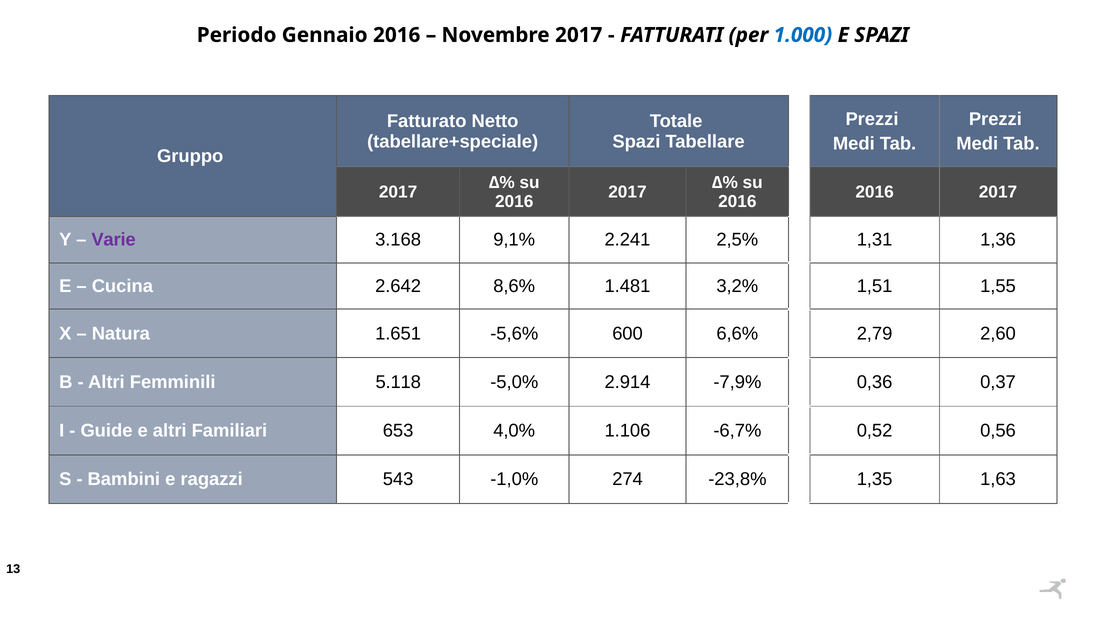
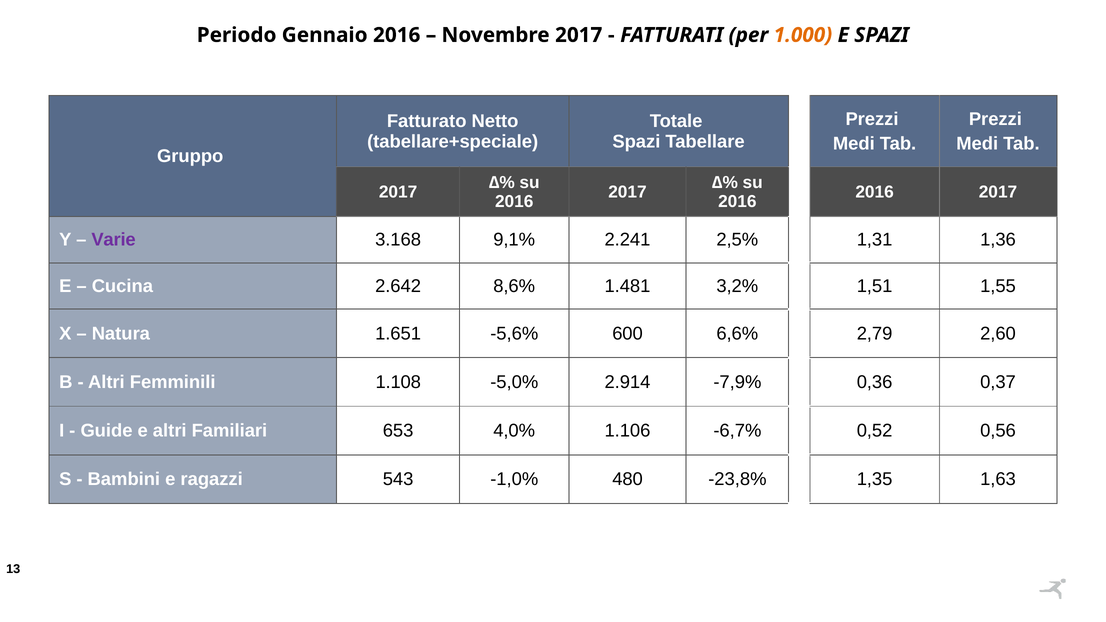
1.000 colour: blue -> orange (803, 35)
5.118: 5.118 -> 1.108 (398, 382)
274: 274 -> 480 (628, 479)
